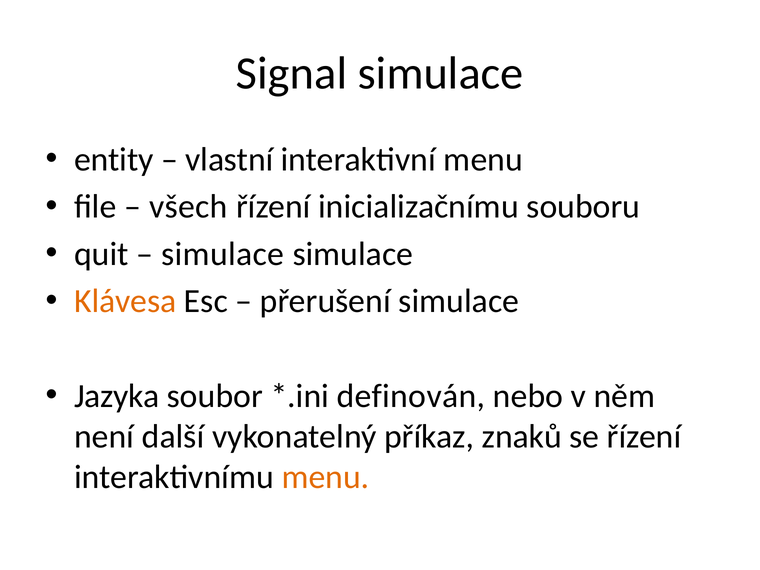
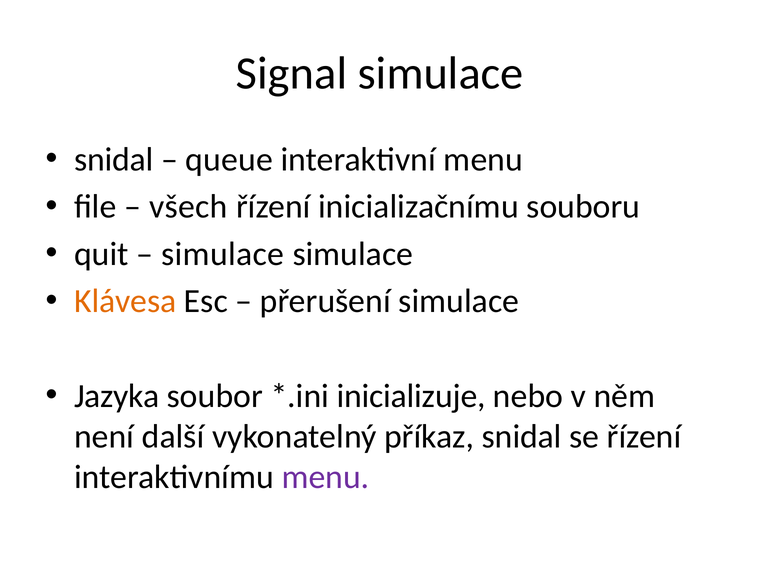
entity: entity -> snidal (114, 159)
vlastní: vlastní -> queue (229, 159)
definován: definován -> inicializuje (411, 396)
příkaz znaků: znaků -> snidal (522, 437)
menu colour: orange -> purple (325, 477)
